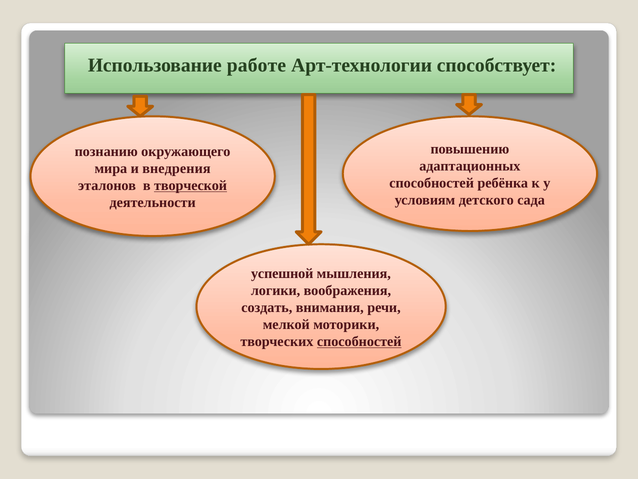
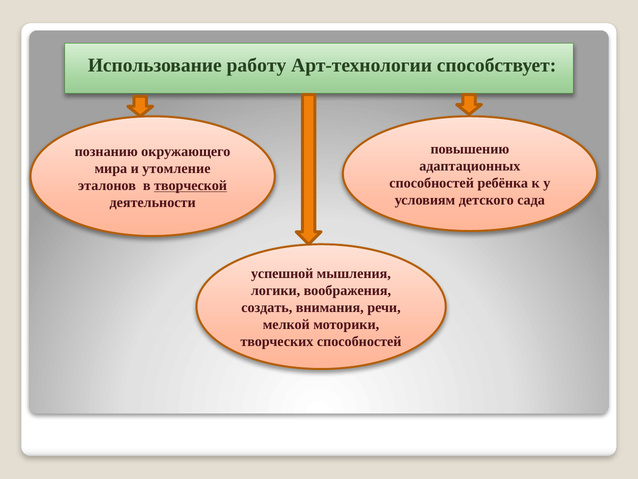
работе: работе -> работу (256, 65)
внедрения: внедрения -> утомление (176, 168)
способностей underline: present -> none (359, 341)
